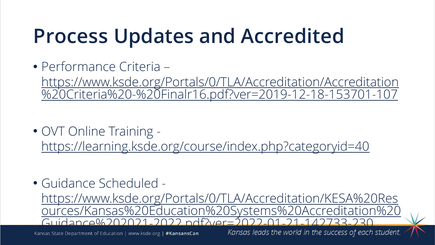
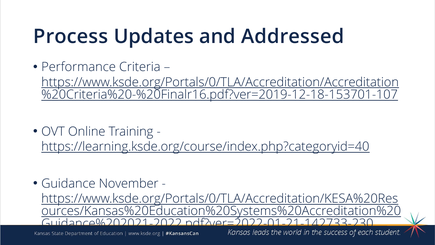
Accredited: Accredited -> Addressed (293, 37)
Scheduled: Scheduled -> November (129, 183)
